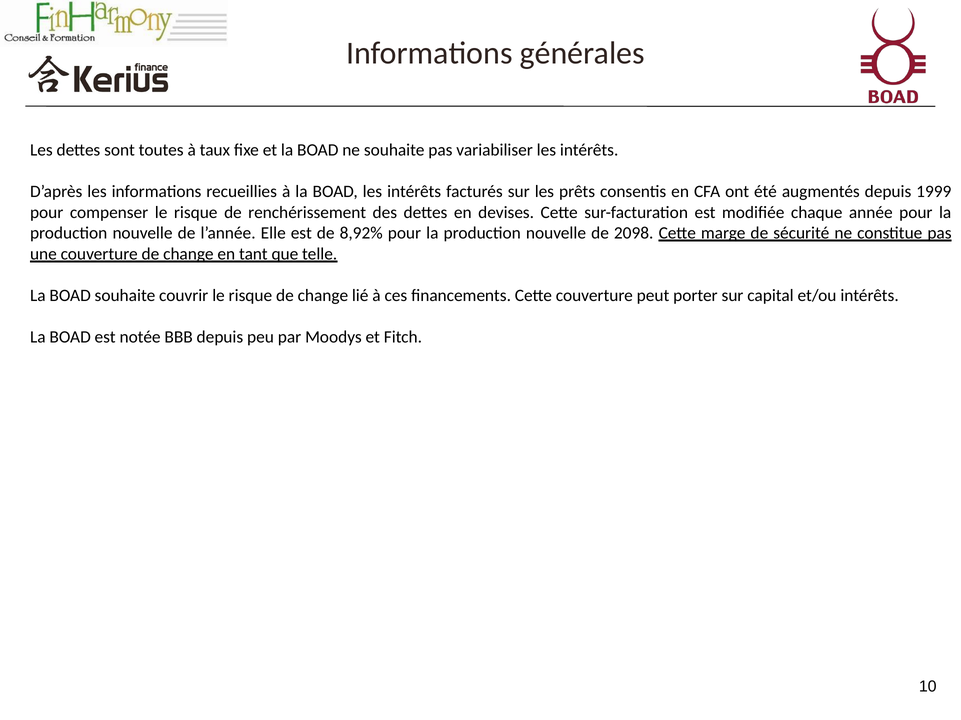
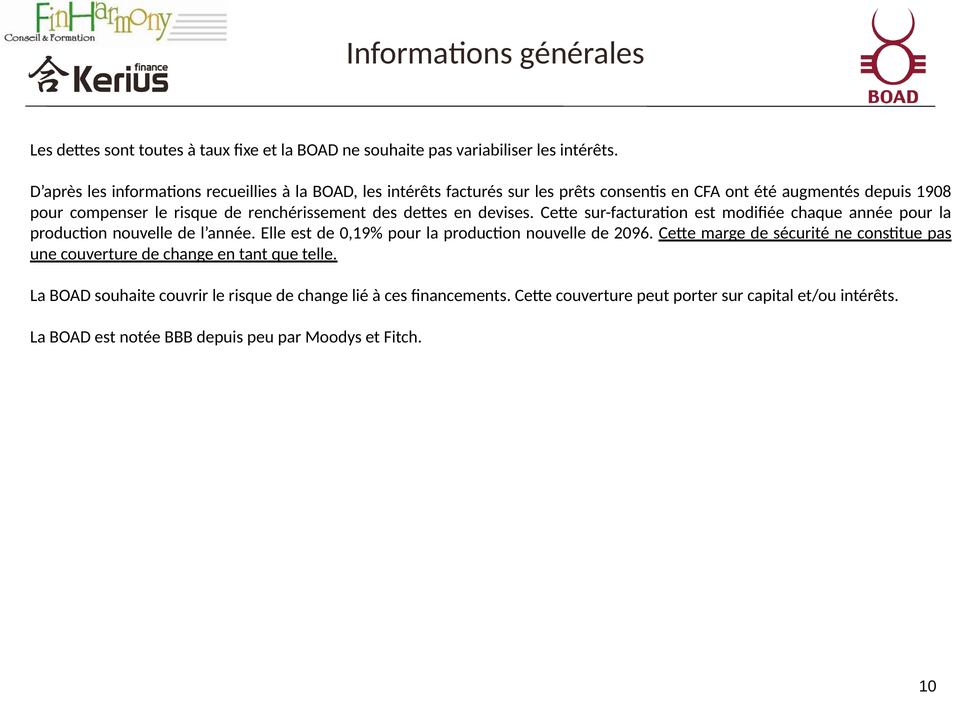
1999: 1999 -> 1908 (934, 192)
8,92%: 8,92% -> 0,19% (361, 233)
2098: 2098 -> 2096 (634, 233)
